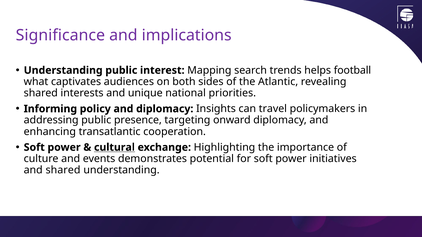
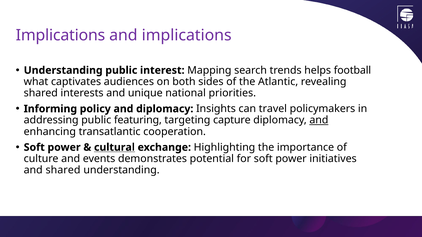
Significance: Significance -> Implications (60, 35)
presence: presence -> featuring (138, 120)
onward: onward -> capture (232, 120)
and underline: none -> present (319, 120)
